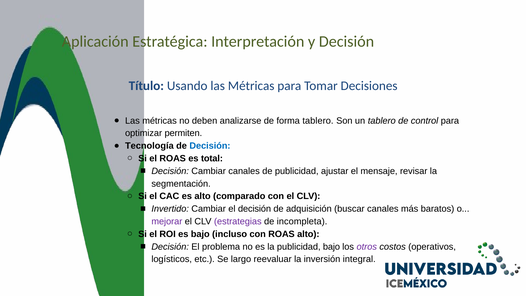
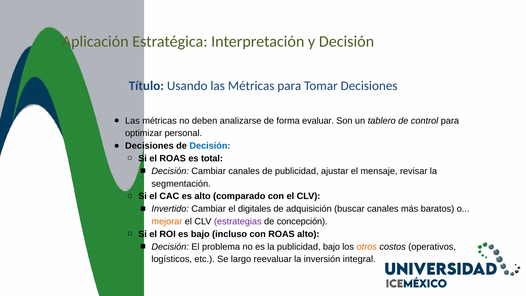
forma tablero: tablero -> evaluar (318, 121)
permiten: permiten -> personal (183, 133)
Tecnología: Tecnología -> Decisiones (149, 146)
el decisión: decisión -> digitales (254, 209)
mejorar colour: purple -> orange (167, 221)
incompleta: incompleta -> concepción (302, 221)
otros colour: purple -> orange (367, 247)
